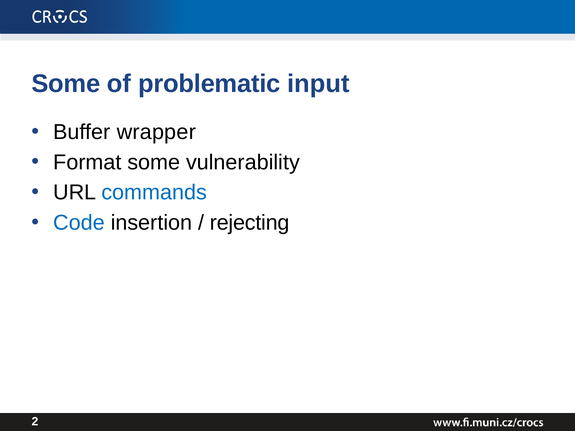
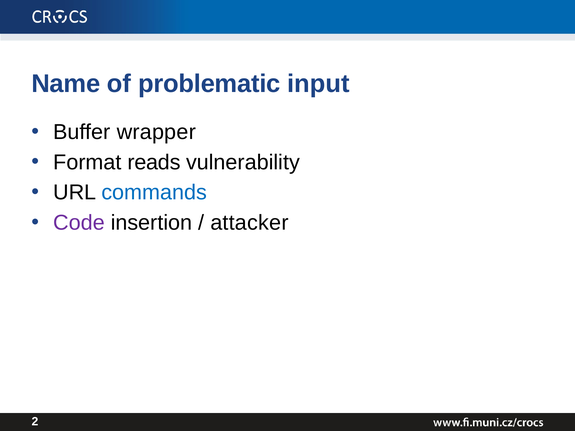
Some: Some -> Name (66, 84)
Format some: some -> reads (154, 162)
Code colour: blue -> purple (79, 223)
rejecting: rejecting -> attacker (249, 223)
